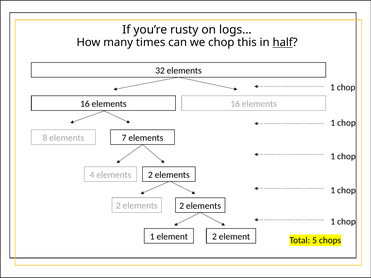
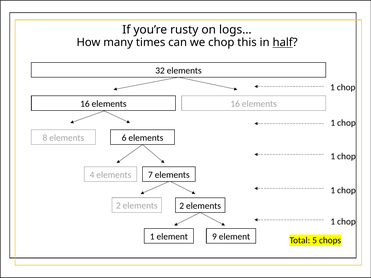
7: 7 -> 6 (124, 138)
4 elements 2: 2 -> 7 (150, 175)
element 2: 2 -> 9 (214, 237)
